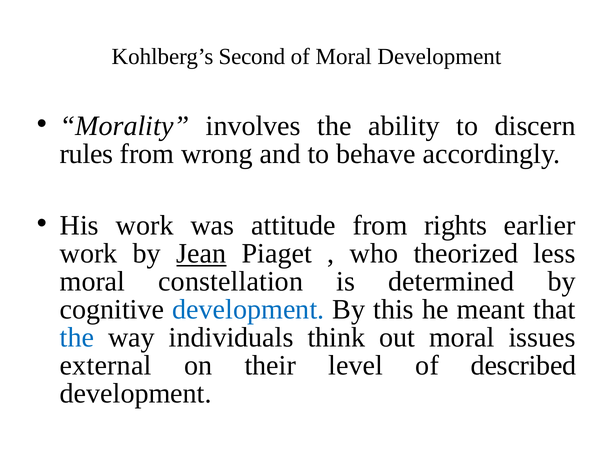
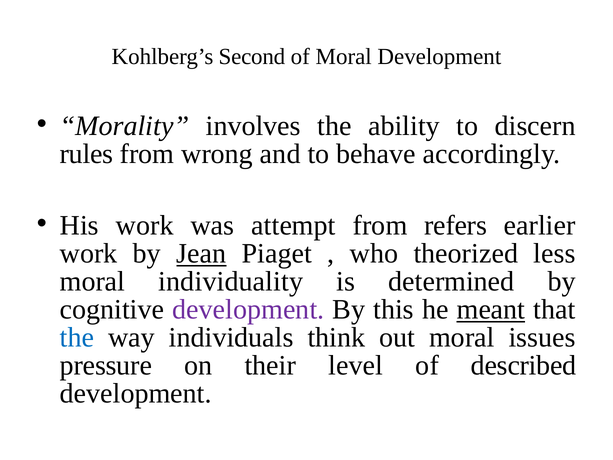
attitude: attitude -> attempt (294, 226)
rights: rights -> refers (456, 226)
constellation: constellation -> individuality (231, 281)
development colour: blue -> purple (248, 309)
meant underline: none -> present (491, 309)
external: external -> pressure (106, 365)
